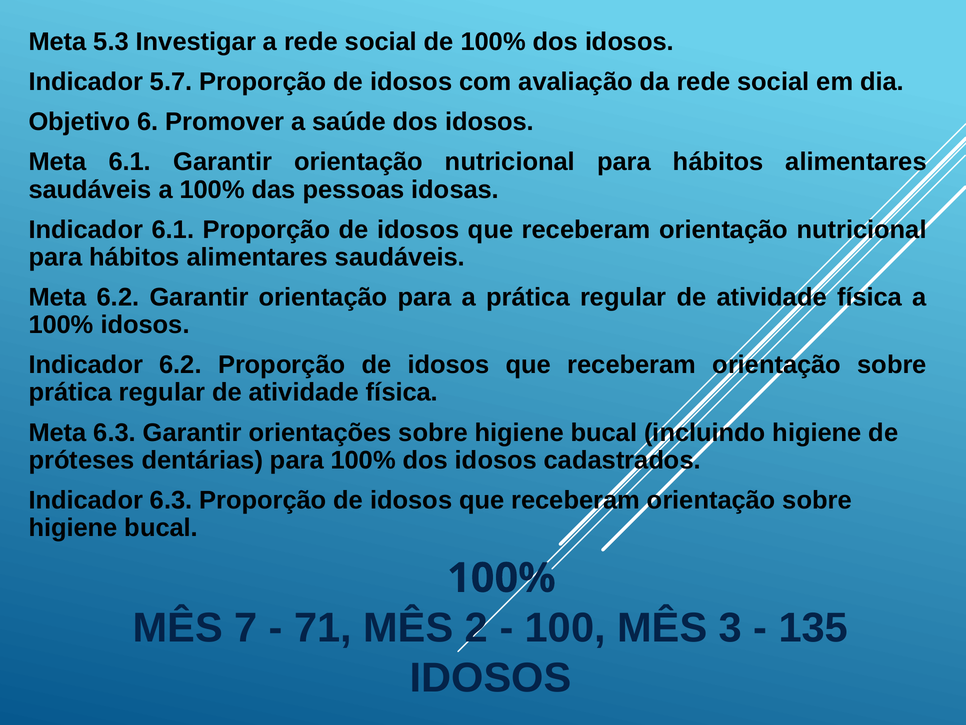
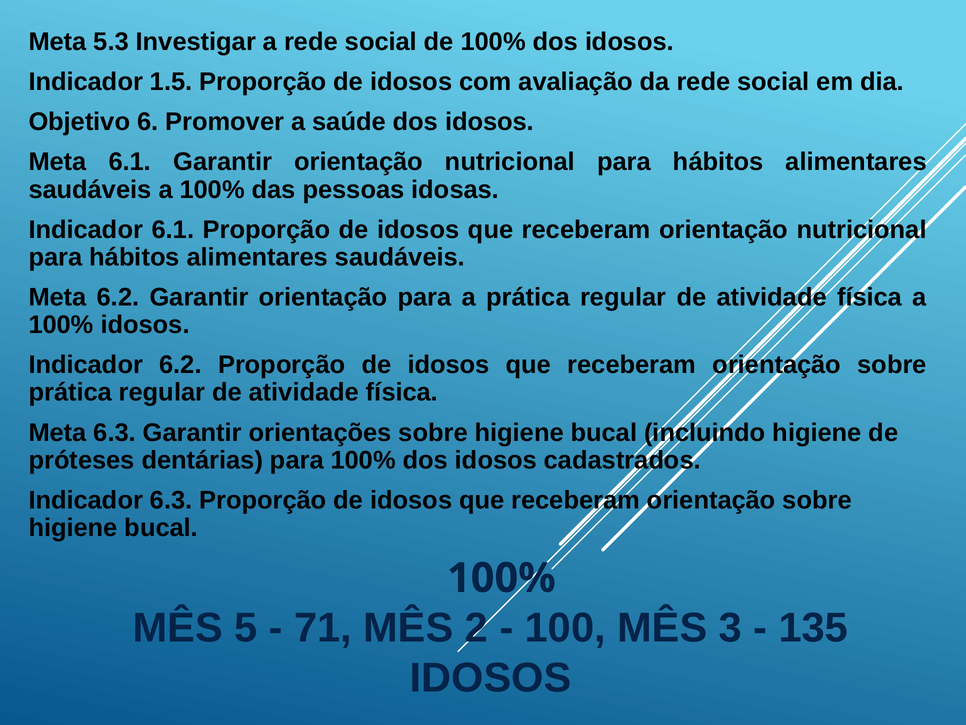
5.7: 5.7 -> 1.5 (171, 82)
7: 7 -> 5 (246, 628)
